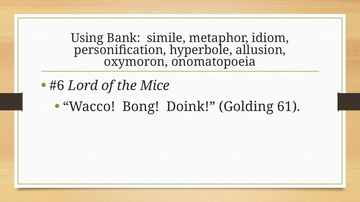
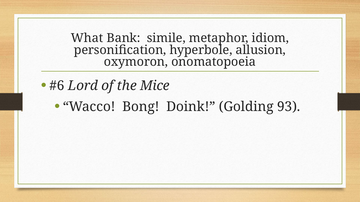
Using: Using -> What (87, 38)
61: 61 -> 93 (289, 107)
